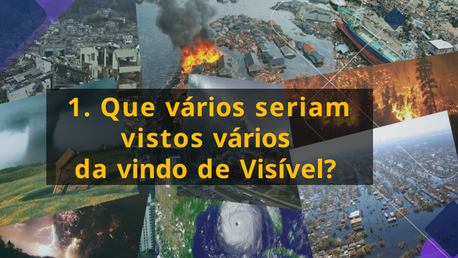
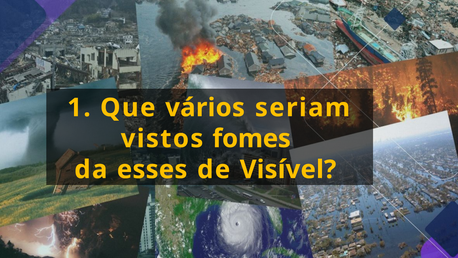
vistos vários: vários -> fomes (252, 138)
vindo: vindo -> esses (152, 169)
